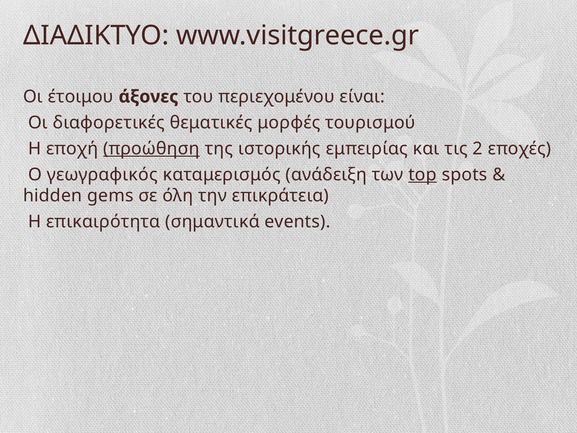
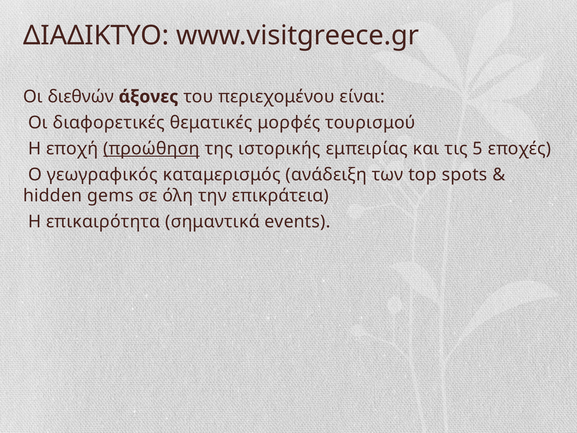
έτοιμου: έτοιμου -> διεθνών (81, 97)
2: 2 -> 5 (478, 149)
top underline: present -> none (423, 175)
